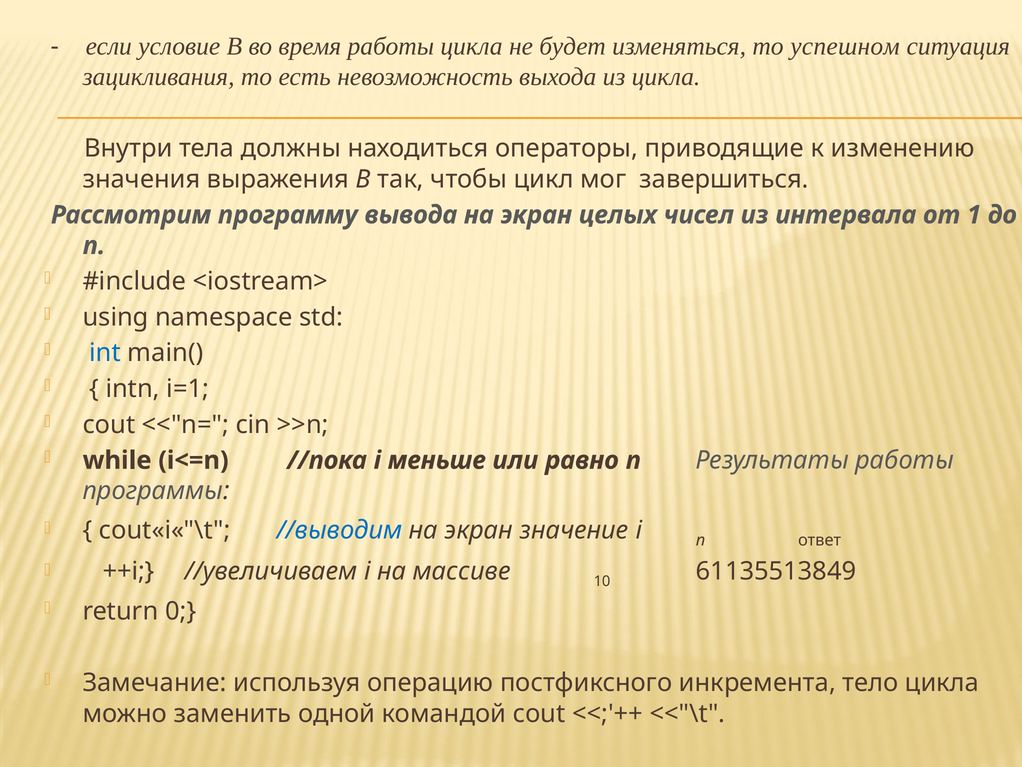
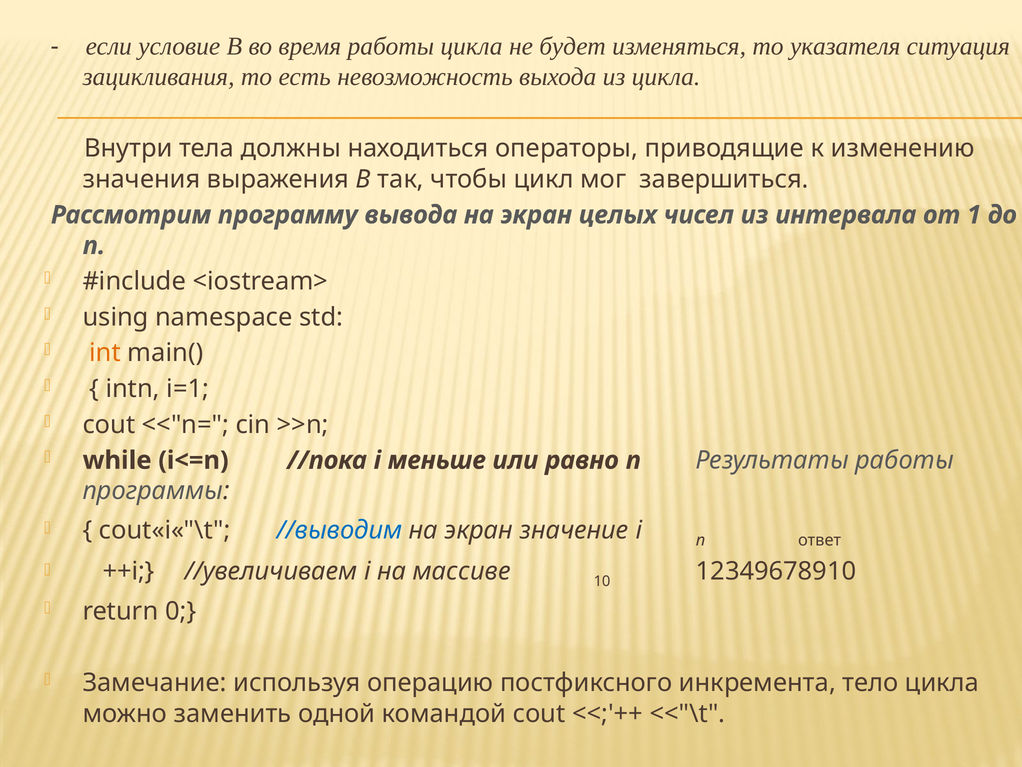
успешном: успешном -> указателя (845, 46)
int colour: blue -> orange (105, 353)
61135513849: 61135513849 -> 12349678910 (776, 571)
